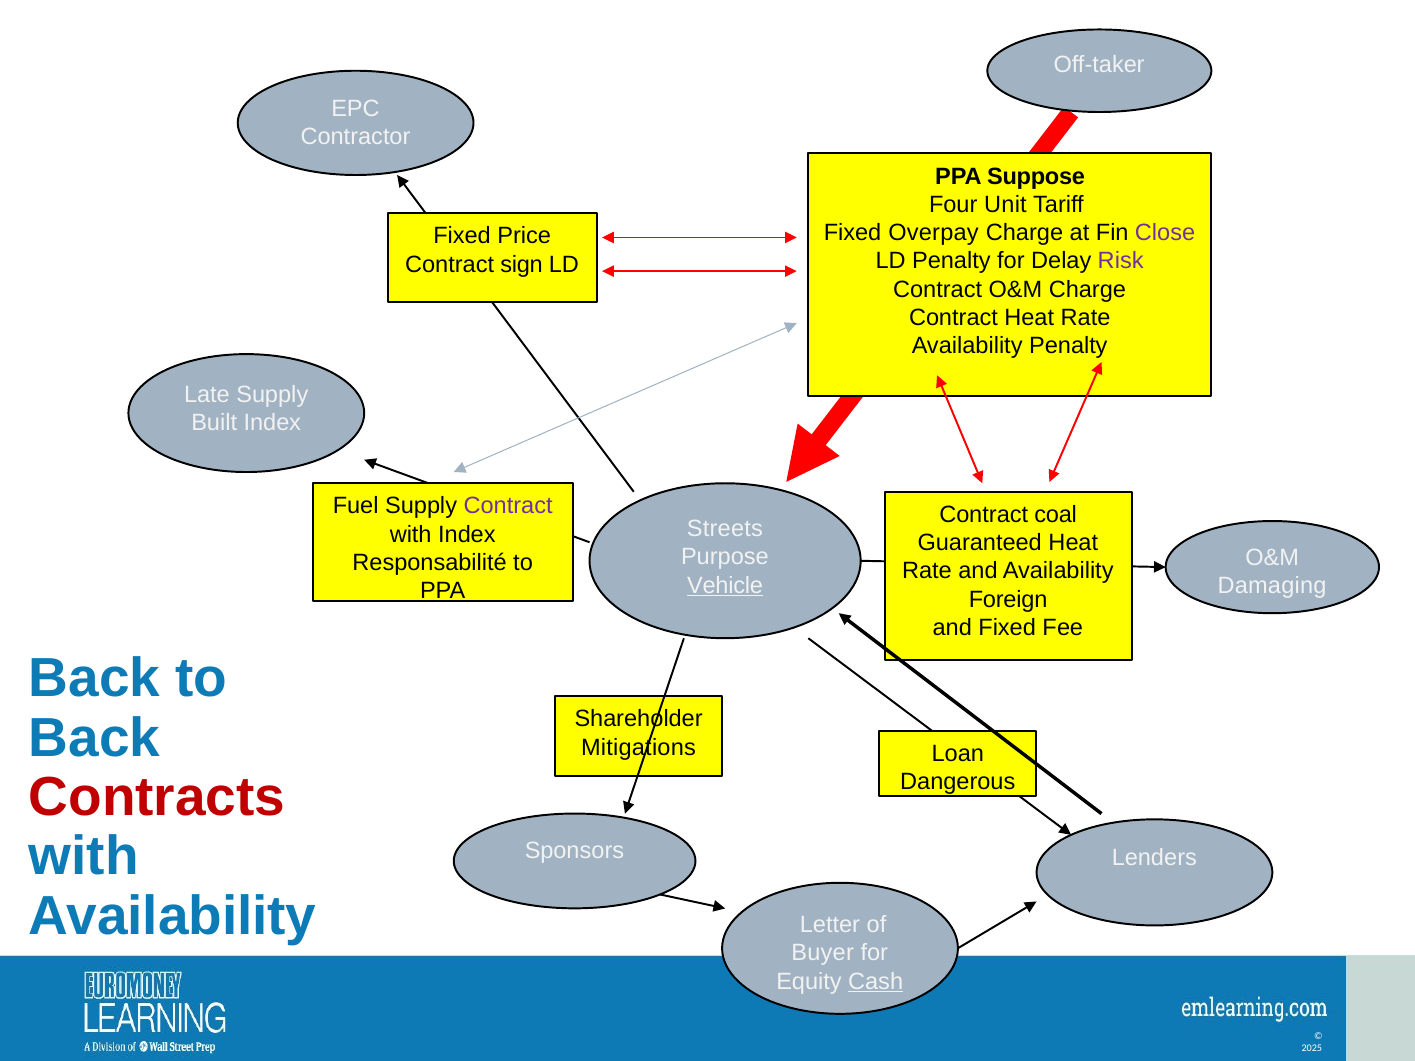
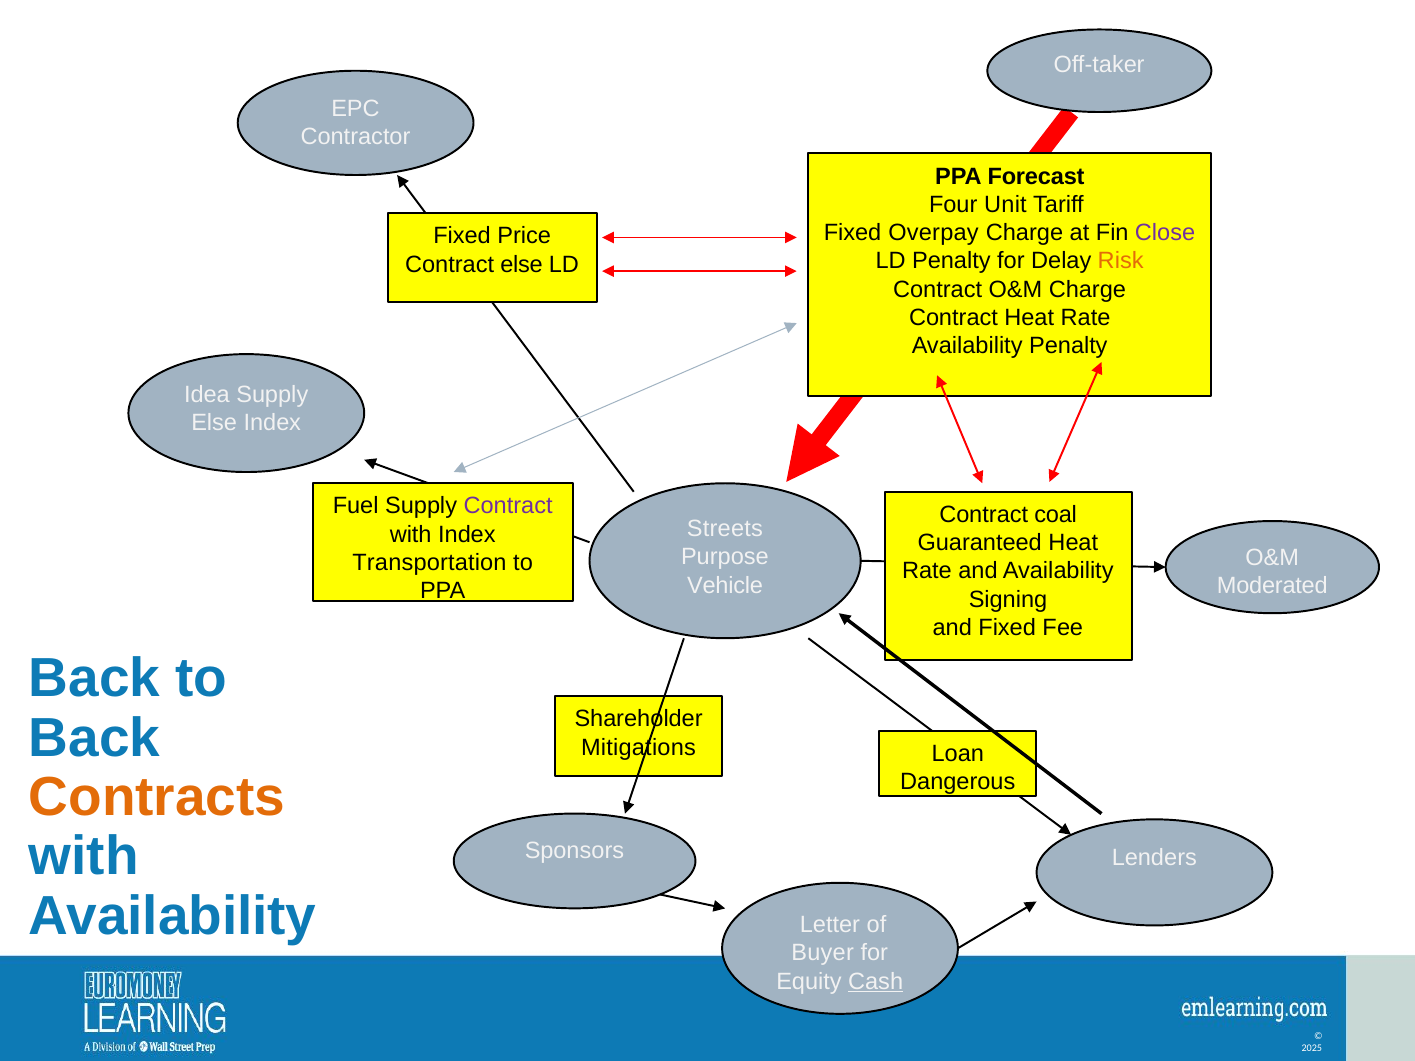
Suppose: Suppose -> Forecast (1036, 176)
Risk colour: purple -> orange (1121, 261)
Contract sign: sign -> else (522, 264)
Late: Late -> Idea (207, 394)
Built: Built -> Else (214, 423)
Responsabilité: Responsabilité -> Transportation (429, 563)
Vehicle underline: present -> none (725, 586)
Damaging: Damaging -> Moderated (1272, 586)
Foreign: Foreign -> Signing (1008, 600)
Contracts colour: red -> orange (157, 797)
